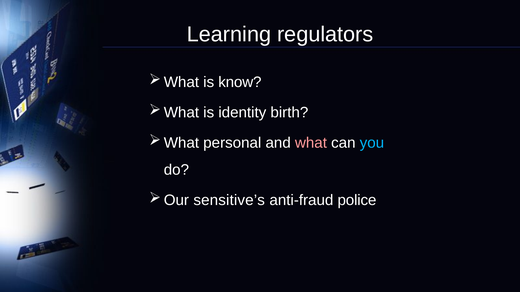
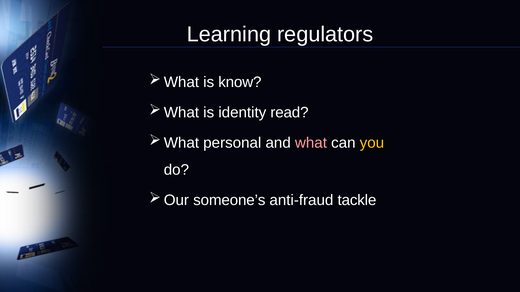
birth: birth -> read (289, 113)
you colour: light blue -> yellow (372, 143)
sensitive’s: sensitive’s -> someone’s (229, 201)
police: police -> tackle (357, 201)
